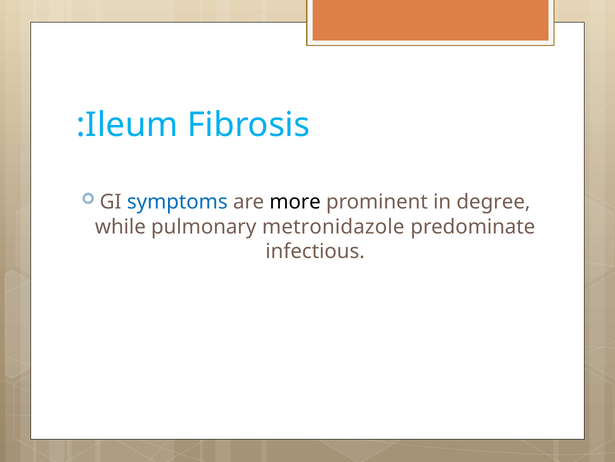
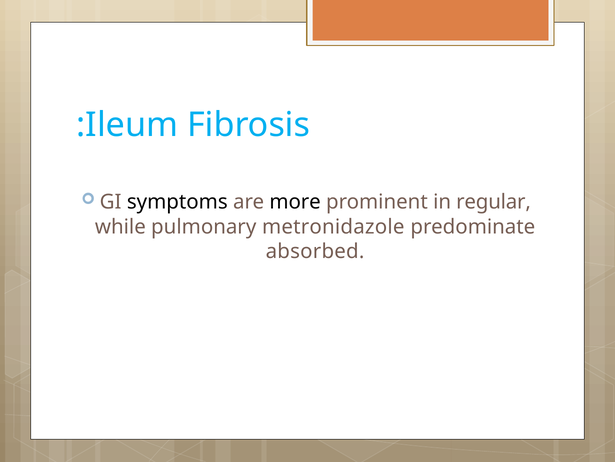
symptoms colour: blue -> black (177, 202)
degree: degree -> regular (494, 202)
infectious: infectious -> absorbed (315, 251)
